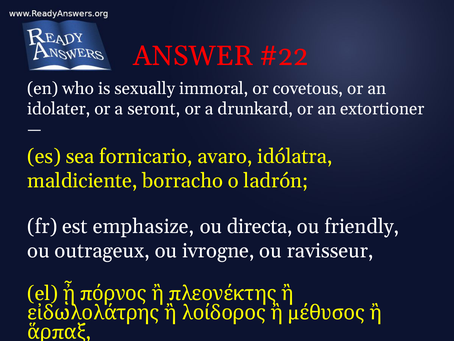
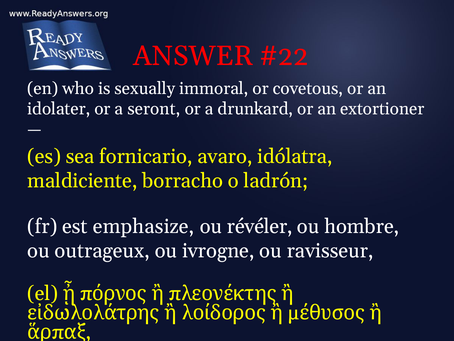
directa: directa -> révéler (260, 226)
friendly: friendly -> hombre (362, 226)
